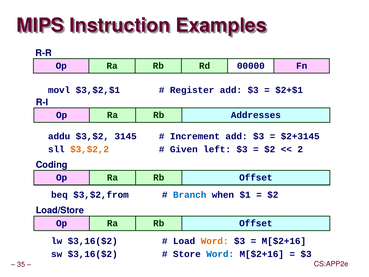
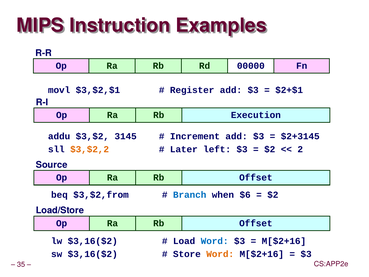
Addresses: Addresses -> Execution (256, 115)
Given: Given -> Later (184, 149)
Coding: Coding -> Source (52, 165)
$1: $1 -> $6 (245, 195)
Word colour: orange -> blue (215, 241)
Word colour: blue -> orange (220, 254)
